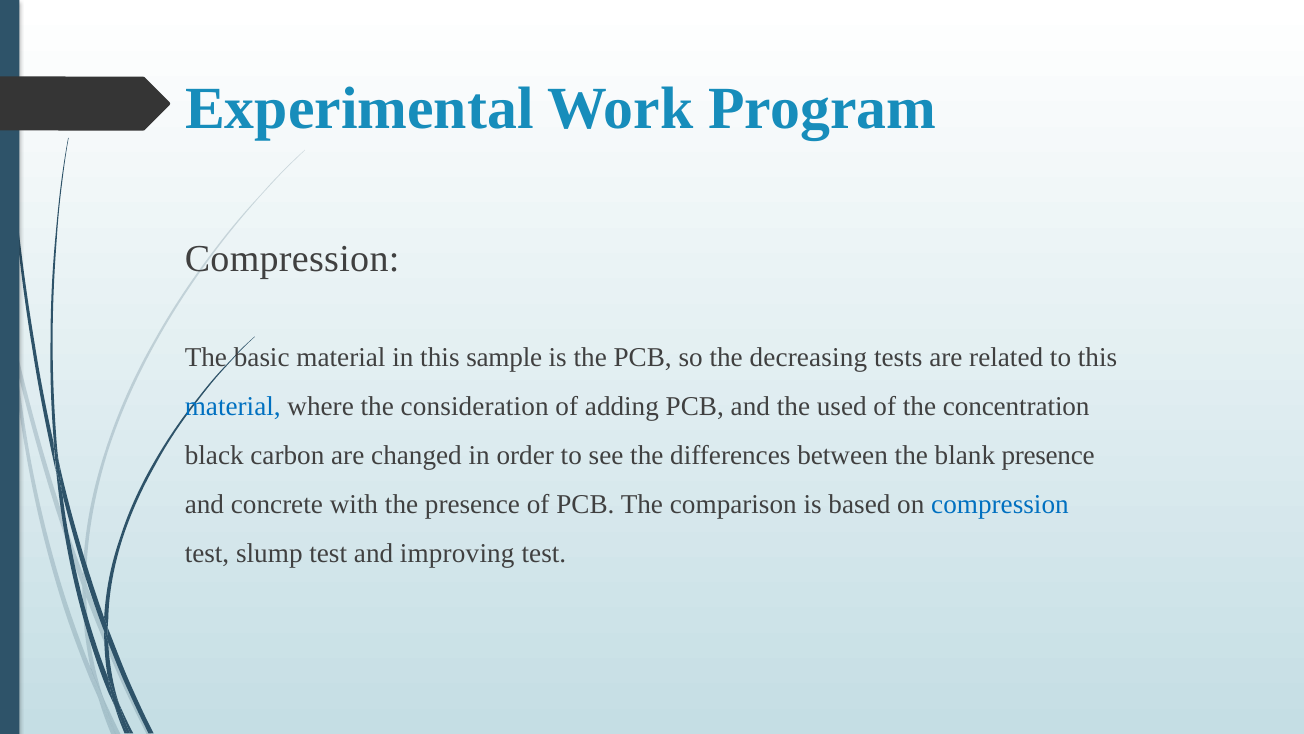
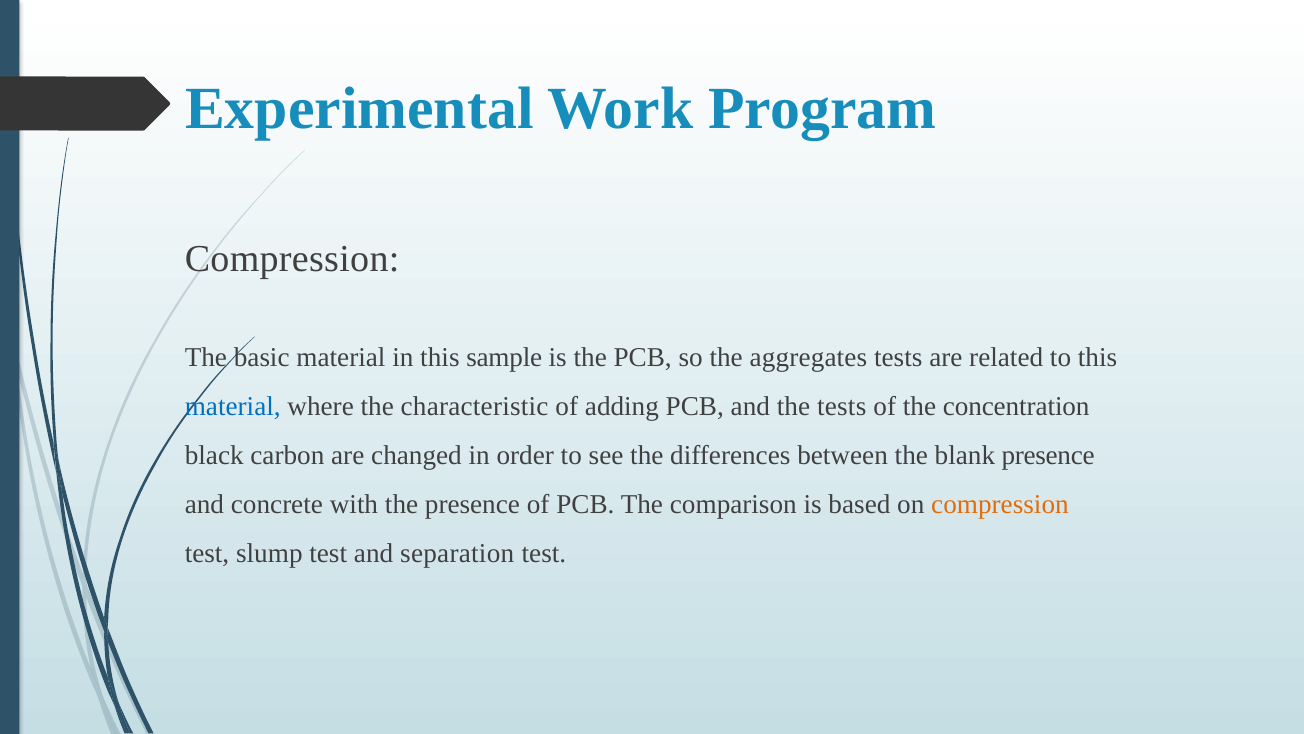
decreasing: decreasing -> aggregates (808, 357)
consideration: consideration -> characteristic (475, 406)
the used: used -> tests (842, 406)
compression colour: blue -> orange (1000, 504)
improving: improving -> separation (457, 553)
